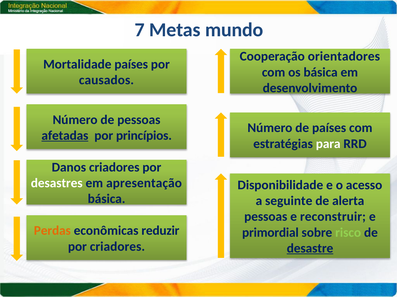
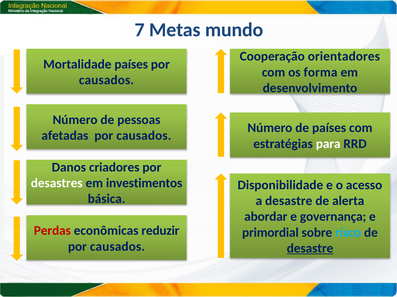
os básica: básica -> forma (321, 72)
afetadas underline: present -> none (65, 136)
princípios: princípios -> causados (144, 136)
apresentação: apresentação -> investimentos (144, 184)
a seguinte: seguinte -> desastre (289, 201)
pessoas: pessoas -> abordar (266, 217)
reconstruir: reconstruir -> governança (333, 217)
Perdas colour: orange -> red (52, 231)
risco colour: light green -> light blue (348, 233)
criadores: criadores -> causados (117, 247)
